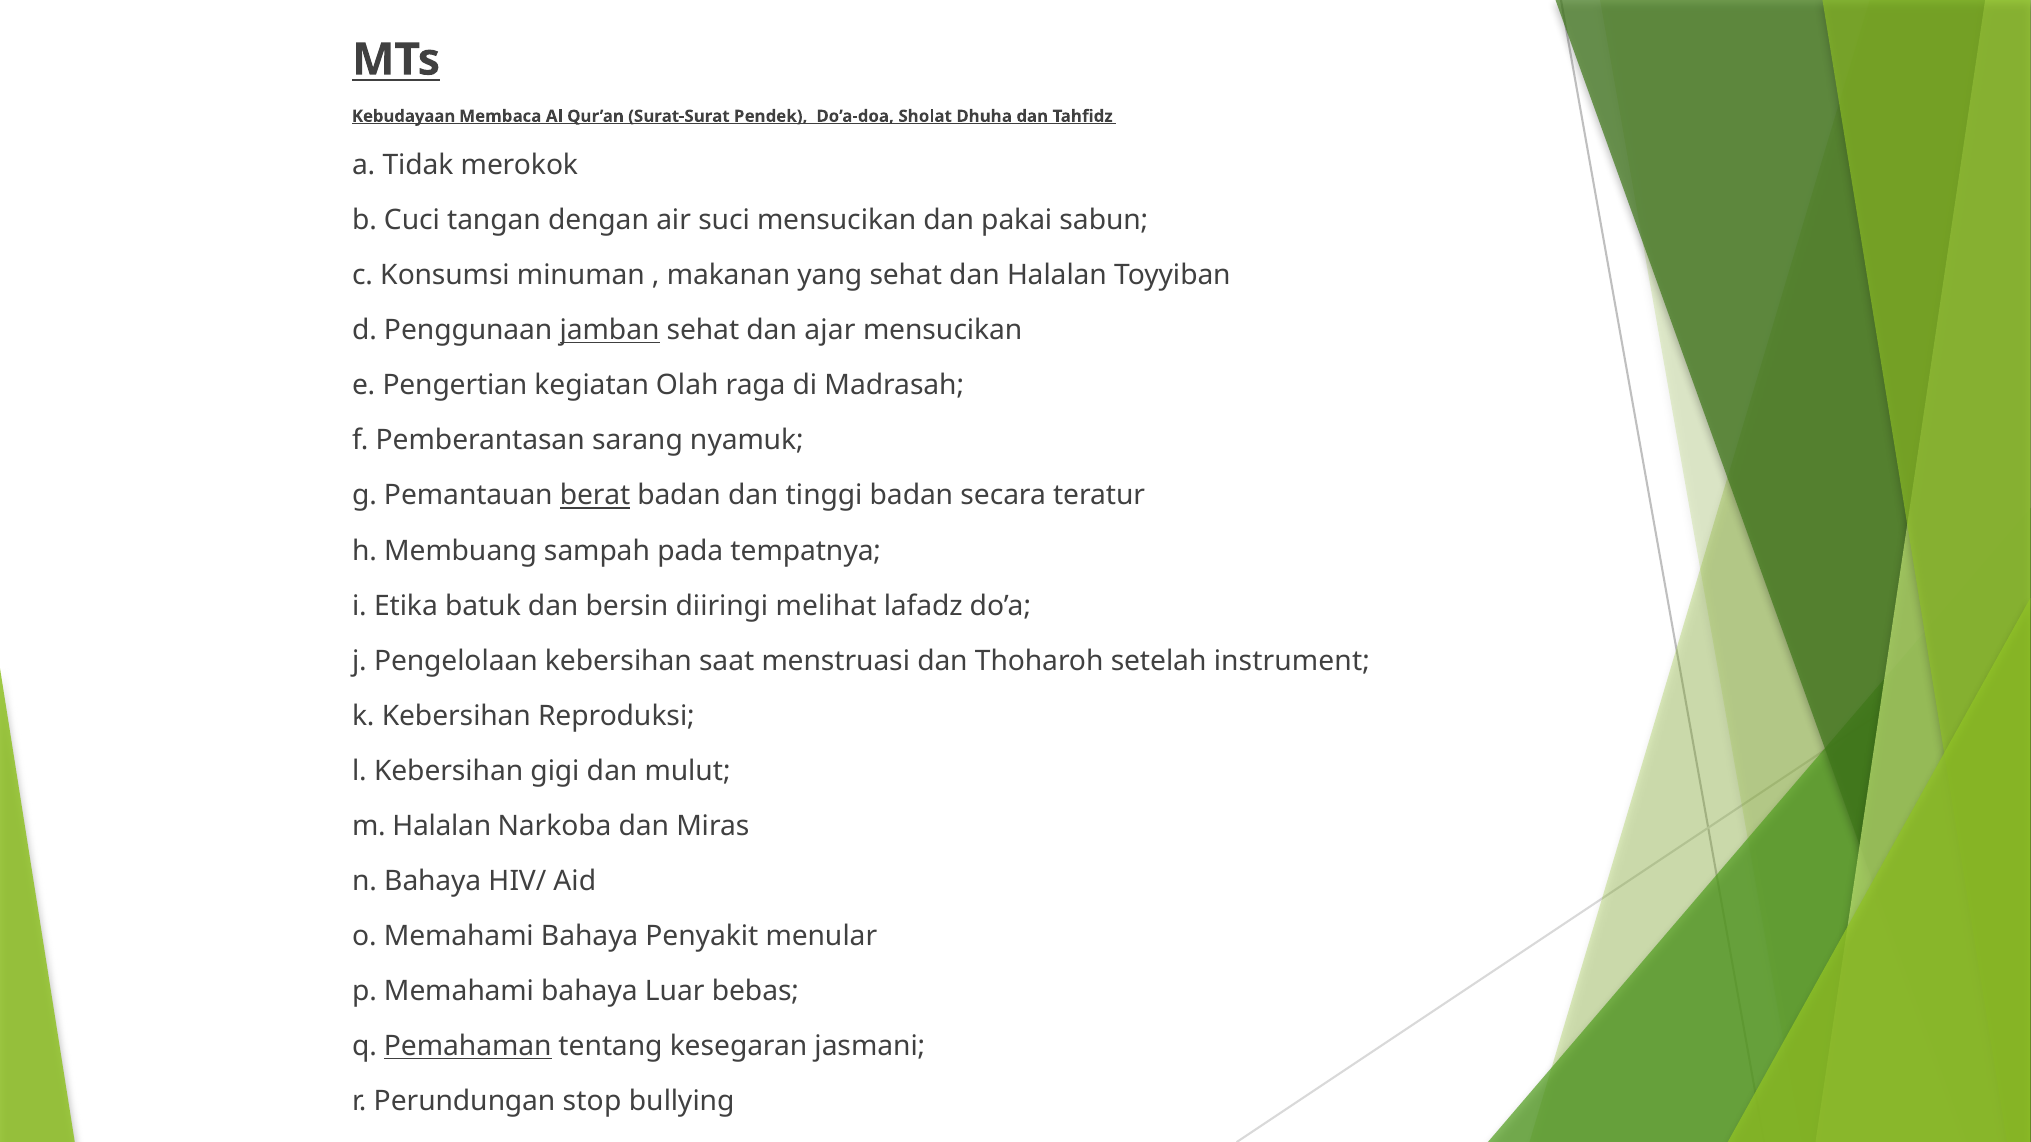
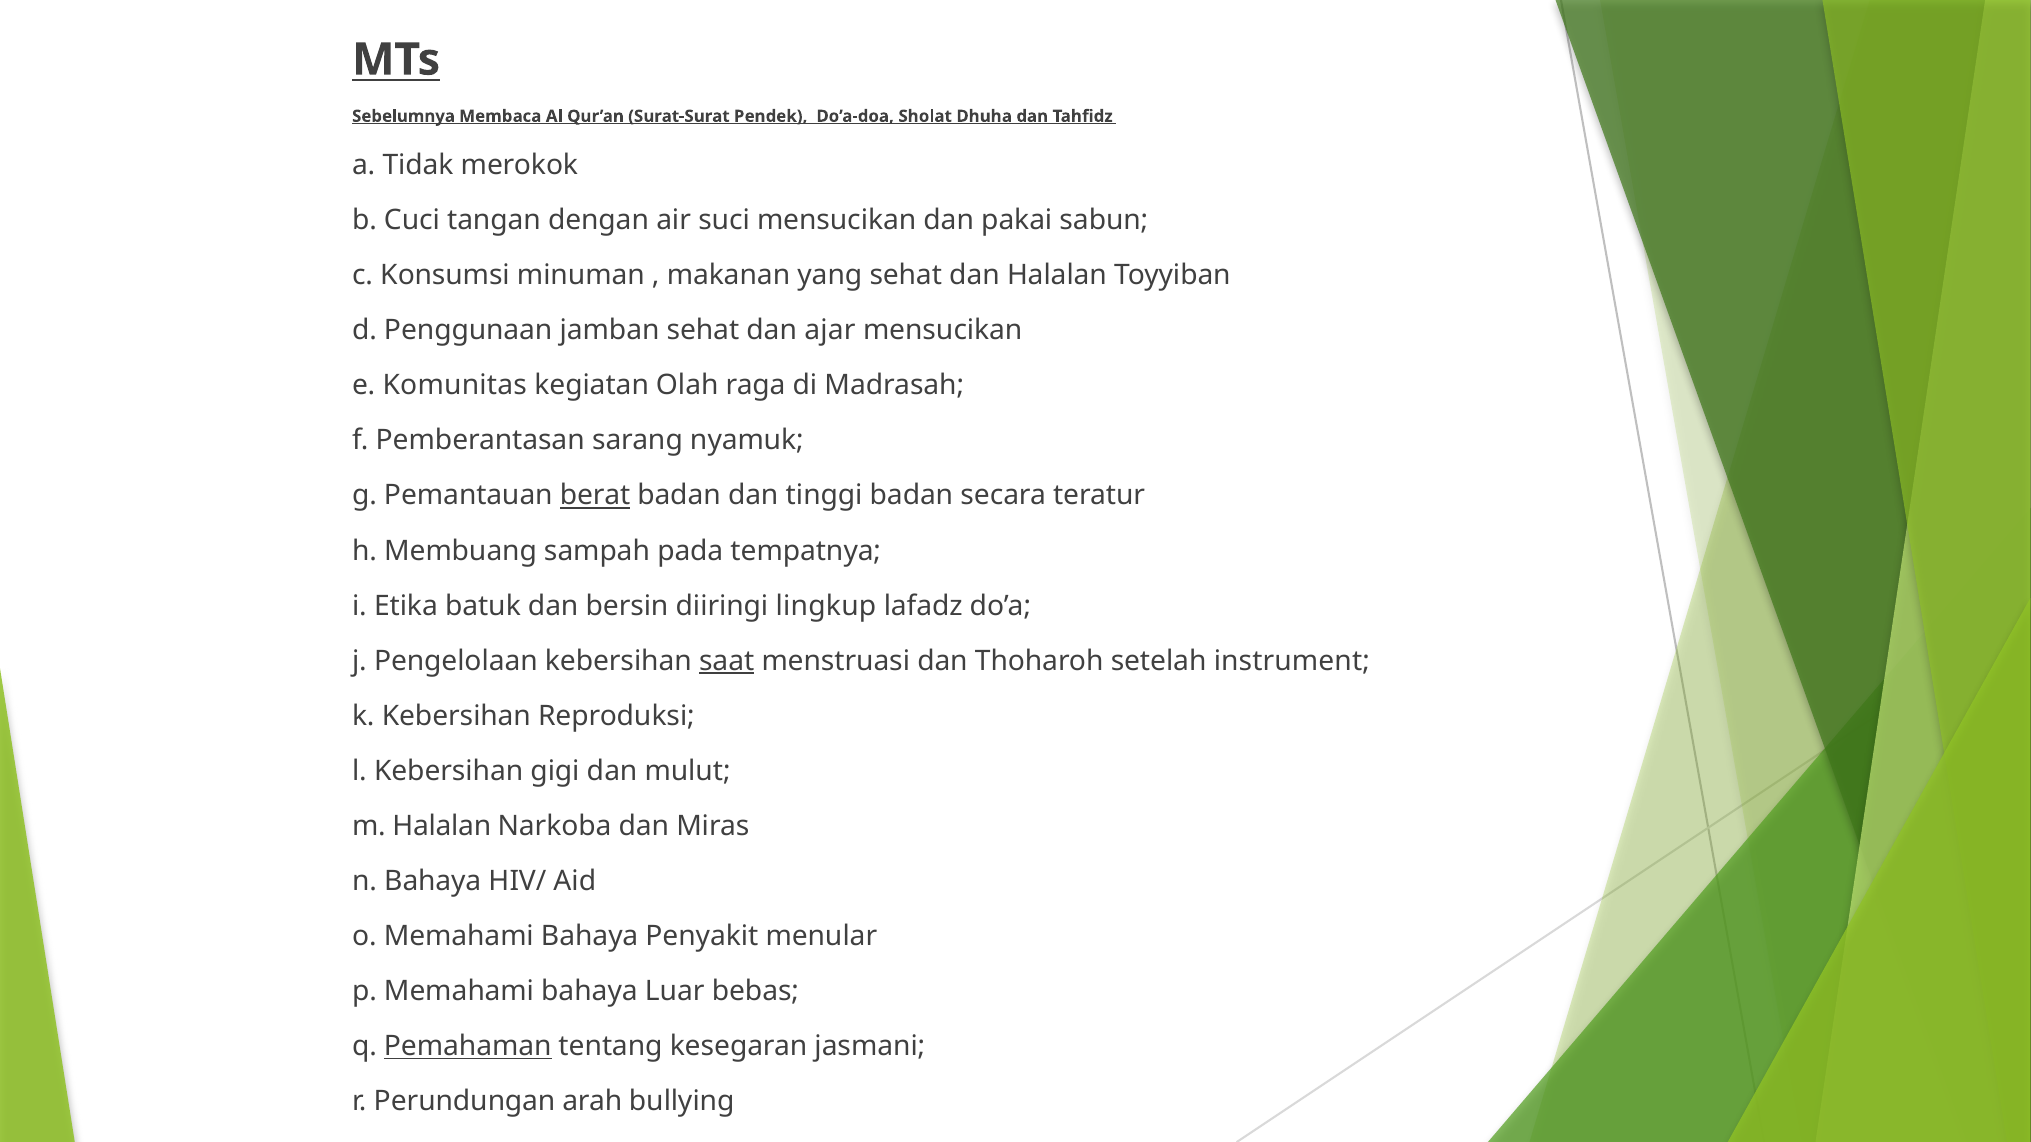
Kebudayaan: Kebudayaan -> Sebelumnya (404, 116)
jamban underline: present -> none (610, 331)
Pengertian: Pengertian -> Komunitas (455, 386)
melihat: melihat -> lingkup (826, 606)
saat underline: none -> present (727, 661)
stop: stop -> arah (592, 1102)
